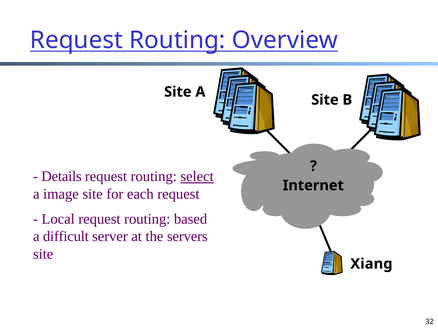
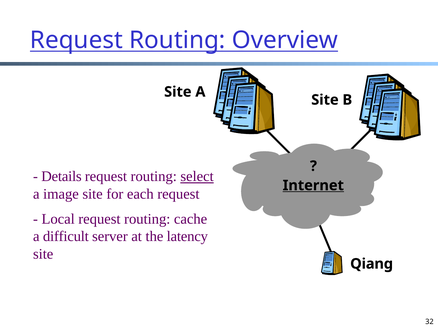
Internet underline: none -> present (313, 185)
based: based -> cache (191, 219)
servers: servers -> latency (187, 236)
Xiang: Xiang -> Qiang (372, 263)
